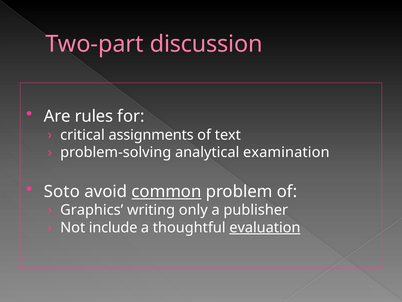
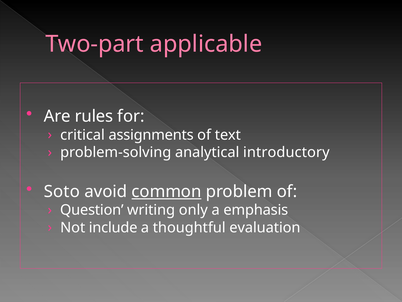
discussion: discussion -> applicable (206, 44)
examination: examination -> introductory (286, 152)
Graphics: Graphics -> Question (92, 210)
publisher: publisher -> emphasis (256, 210)
evaluation underline: present -> none (265, 227)
